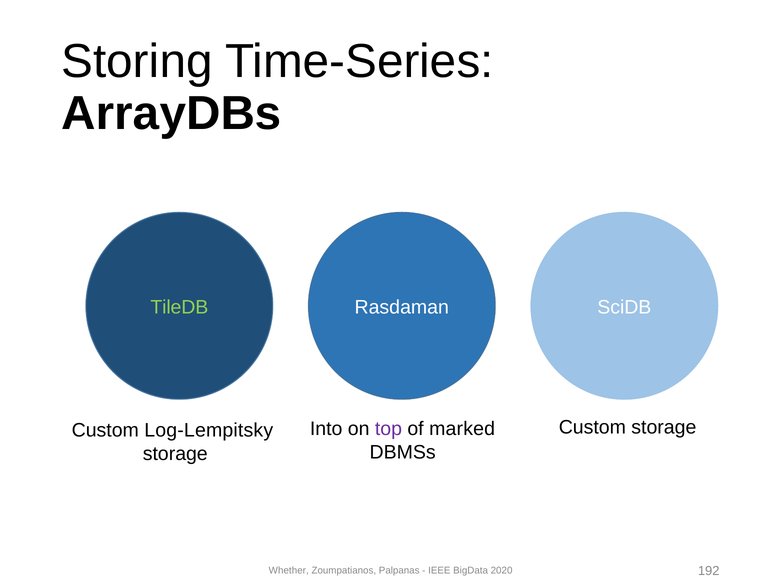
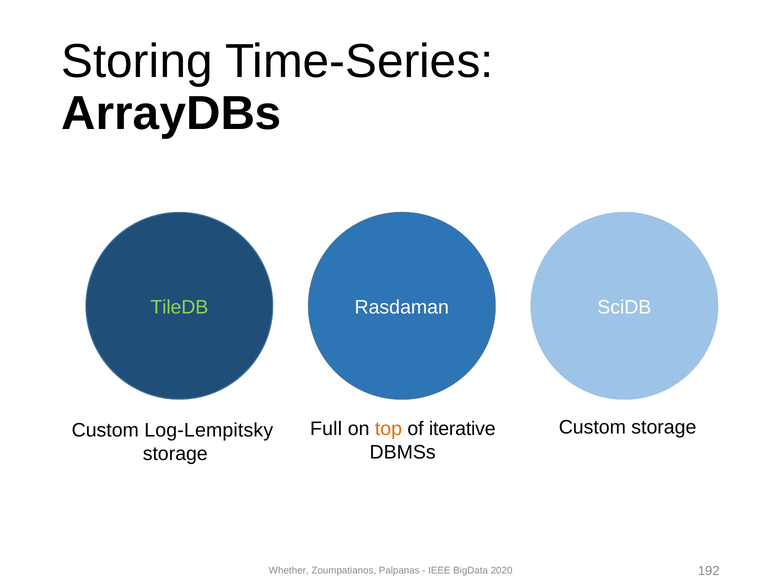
Into: Into -> Full (326, 429)
top colour: purple -> orange (389, 429)
marked: marked -> iterative (462, 429)
